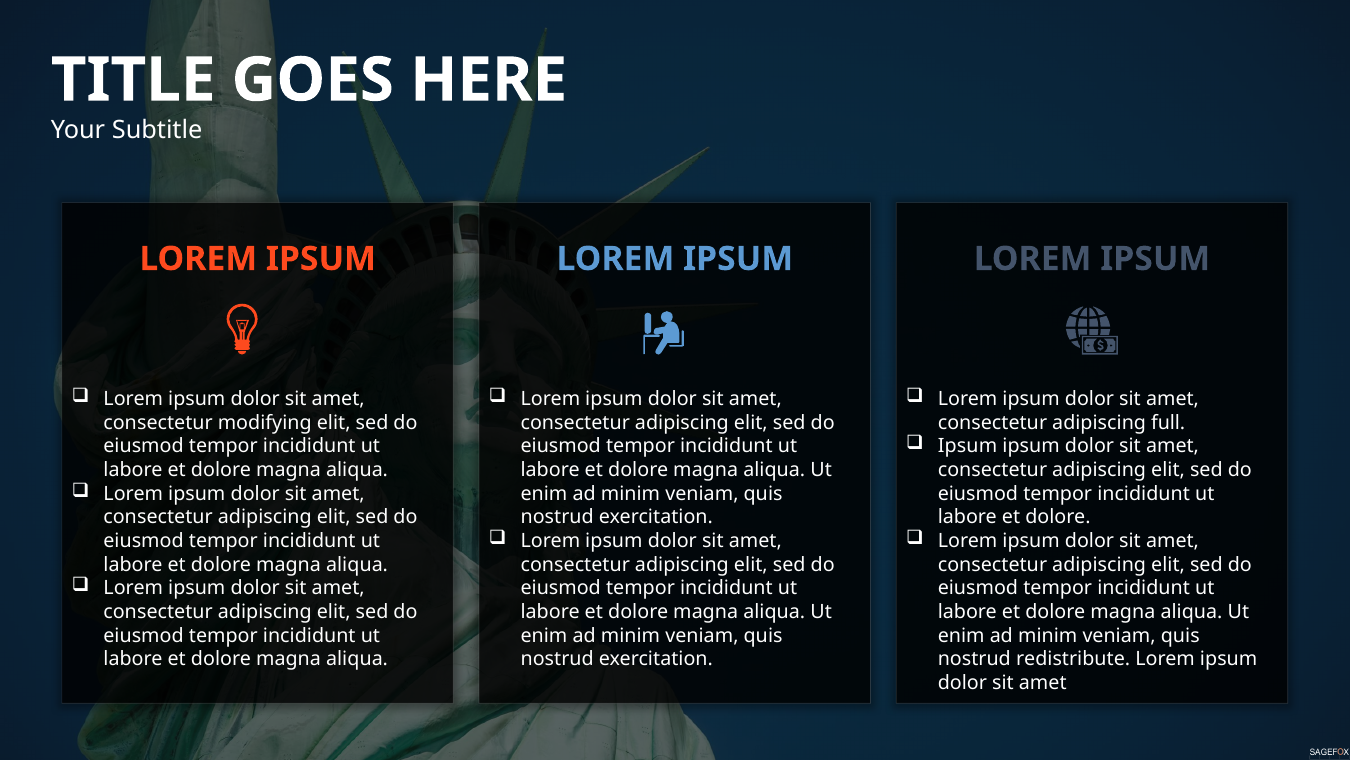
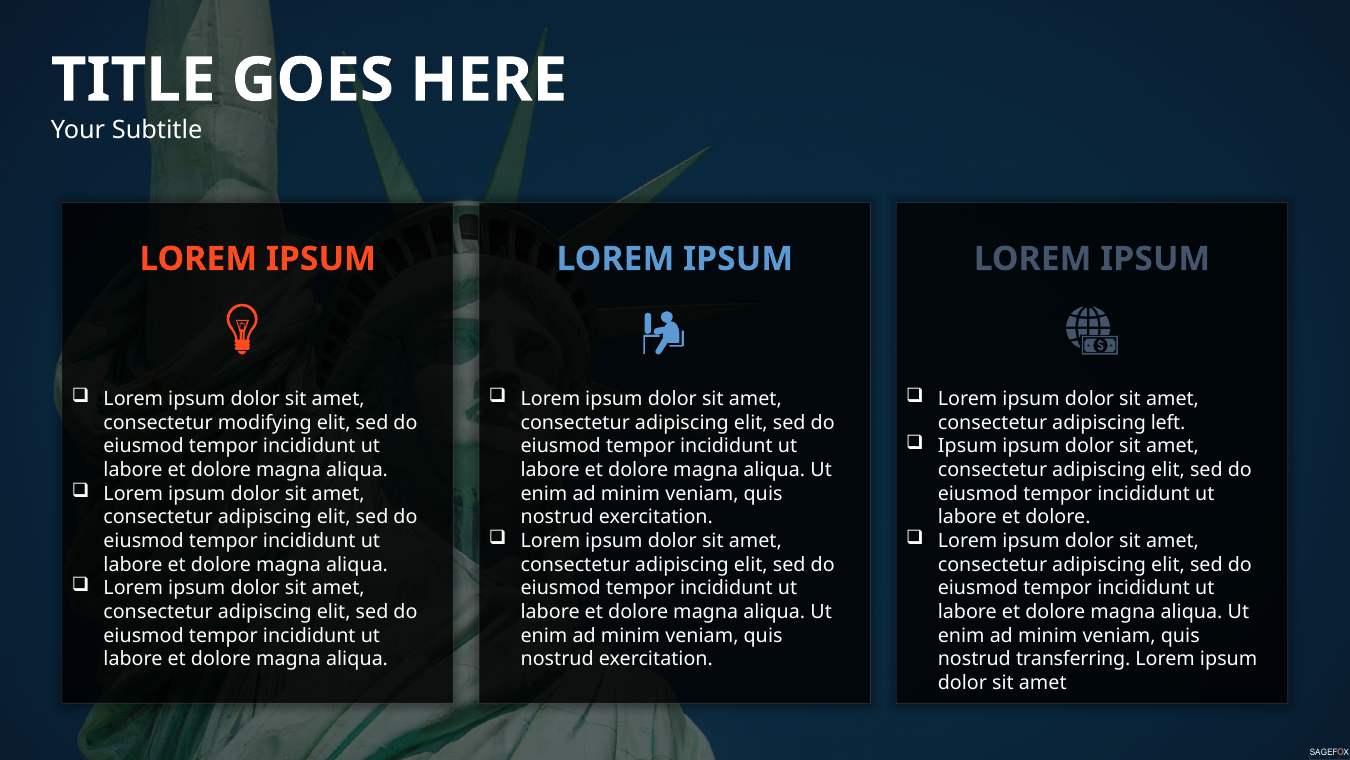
full: full -> left (1168, 422)
redistribute: redistribute -> transferring (1073, 659)
